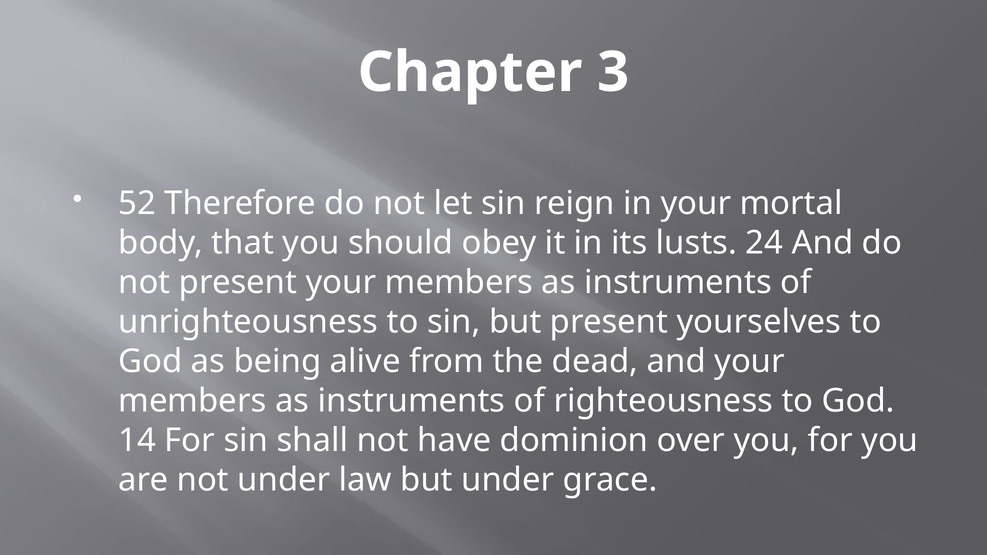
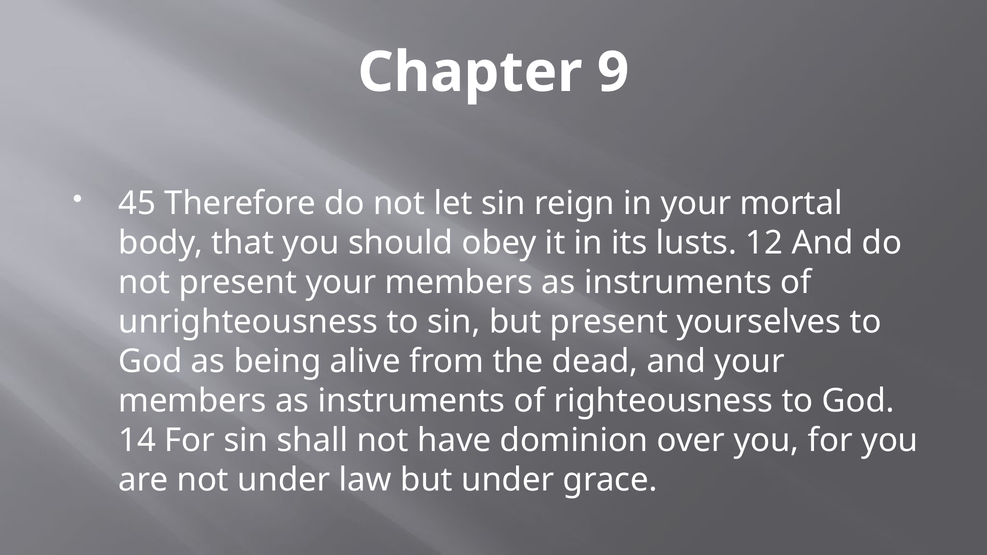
3: 3 -> 9 (613, 72)
52: 52 -> 45 (137, 204)
24: 24 -> 12 (764, 243)
